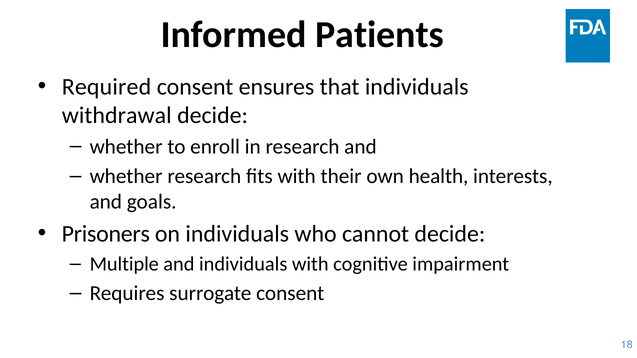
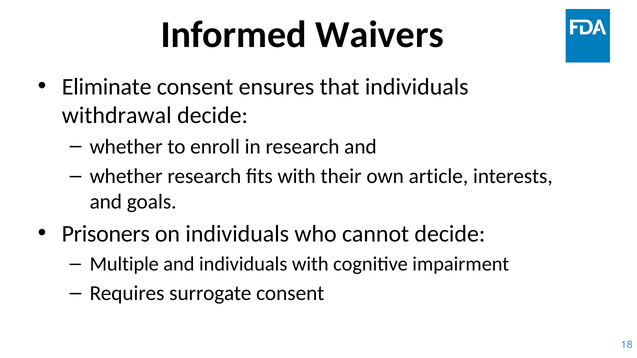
Patients: Patients -> Waivers (380, 35)
Required: Required -> Eliminate (107, 87)
health: health -> article (438, 176)
